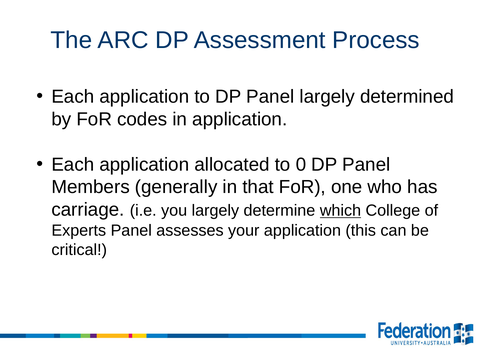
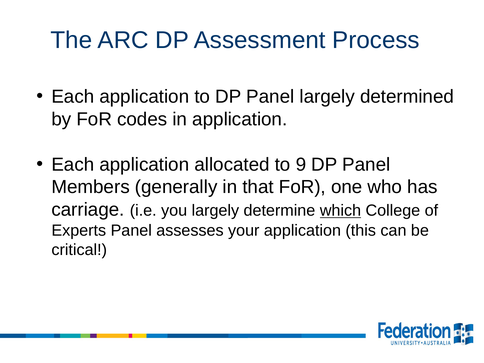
0: 0 -> 9 (301, 165)
